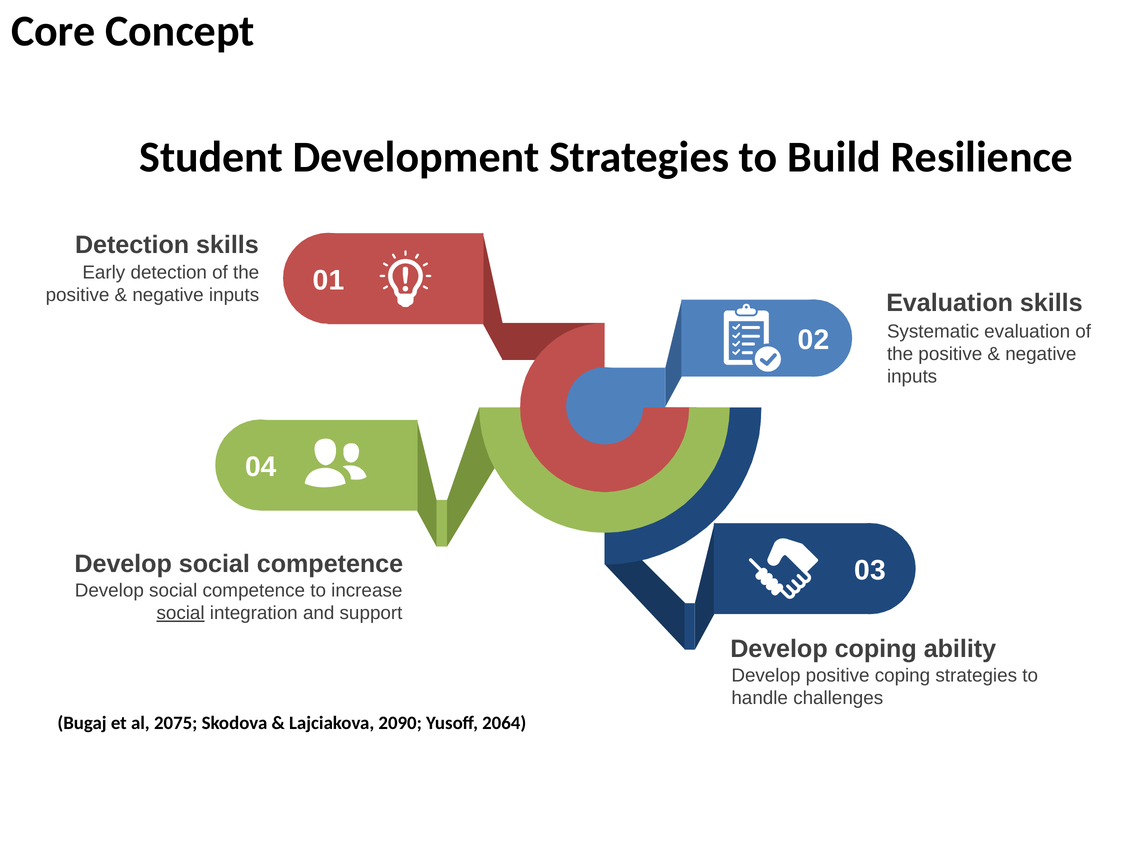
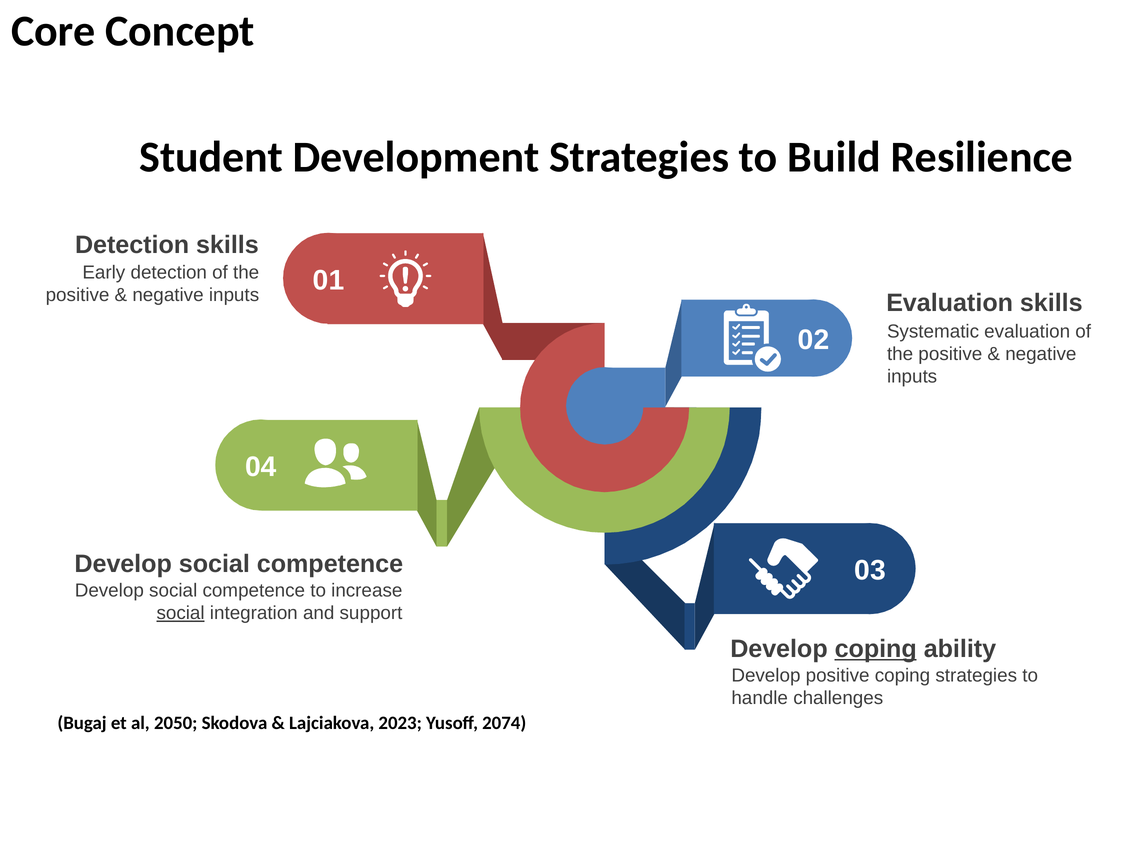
coping underline: none -> present (876, 649)
2075: 2075 -> 2050 (176, 723)
2090: 2090 -> 2023 (400, 723)
2064: 2064 -> 2074 (504, 723)
